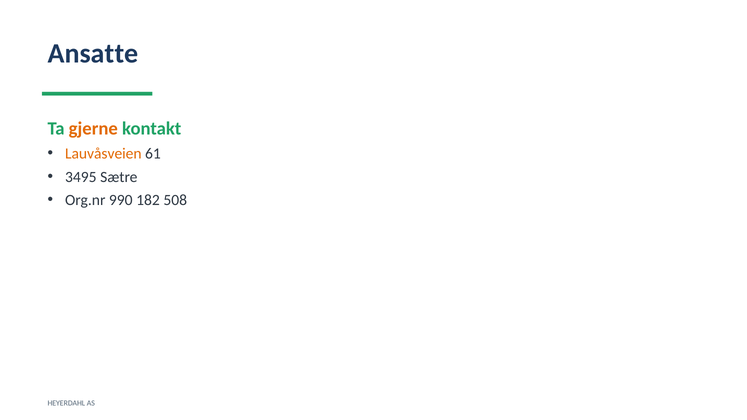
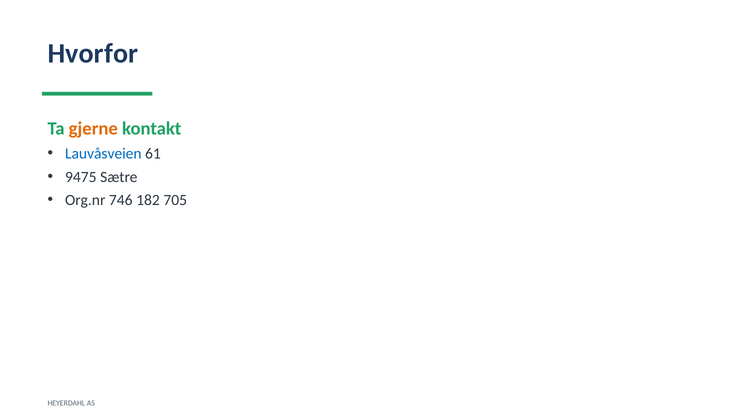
Ansatte: Ansatte -> Hvorfor (93, 53)
Lauvåsveien colour: orange -> blue (103, 154)
3495: 3495 -> 9475 (81, 177)
990: 990 -> 746 (121, 200)
508: 508 -> 705 (175, 200)
